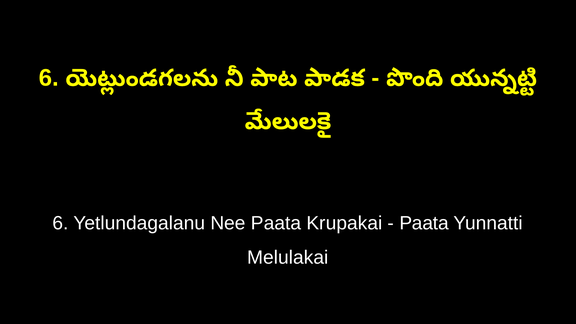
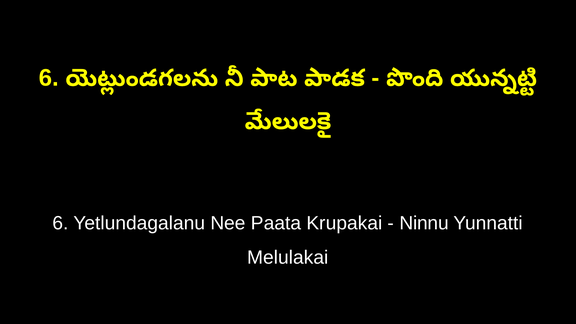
Paata: Paata -> Ninnu (424, 223)
